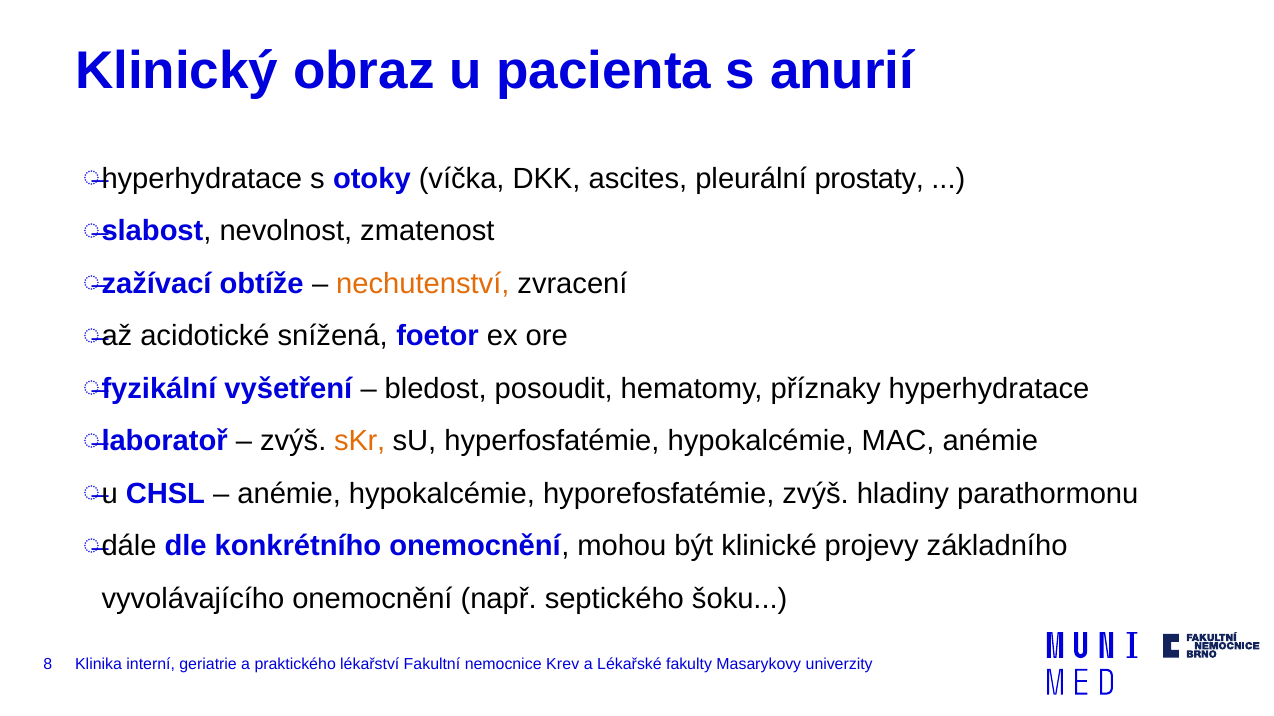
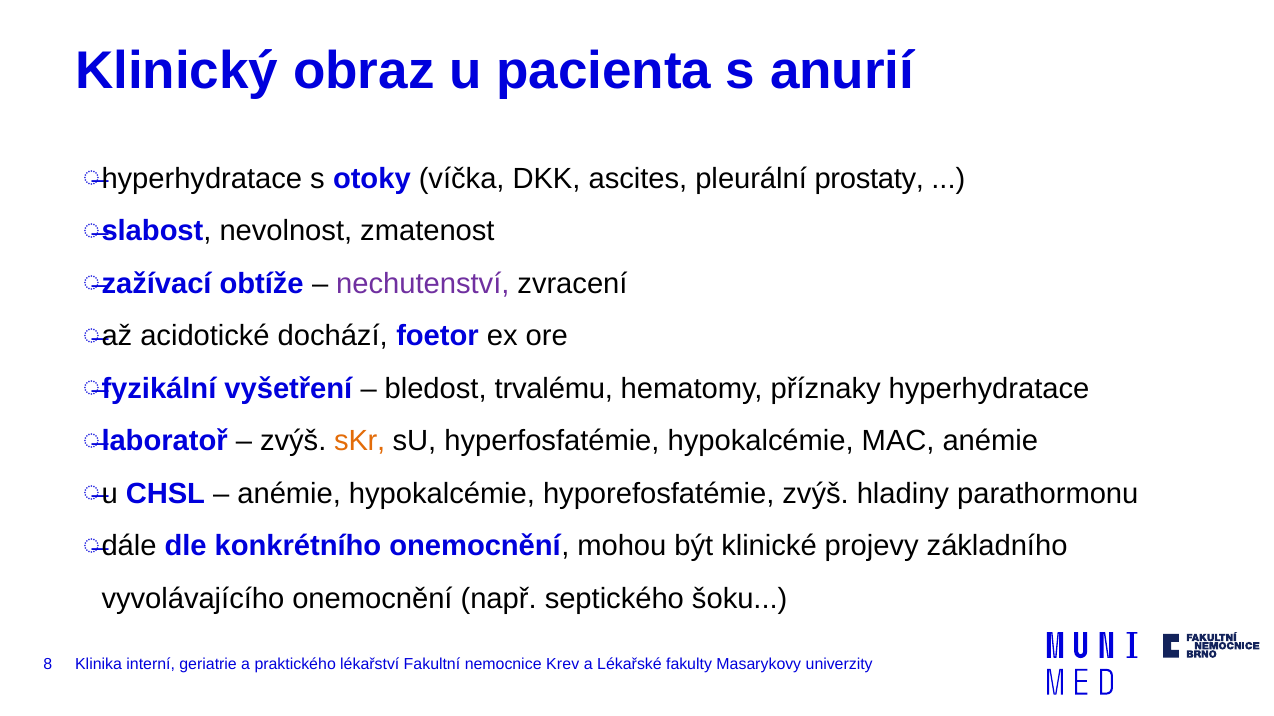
nechutenství colour: orange -> purple (423, 284)
snížená: snížená -> dochází (333, 337)
posoudit: posoudit -> trvalému (554, 389)
